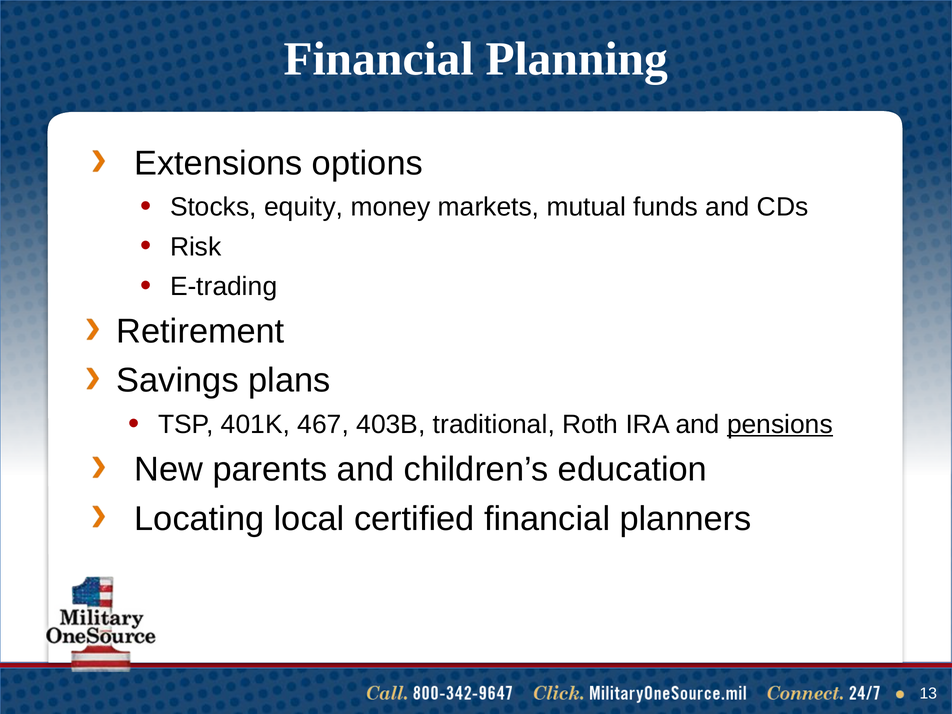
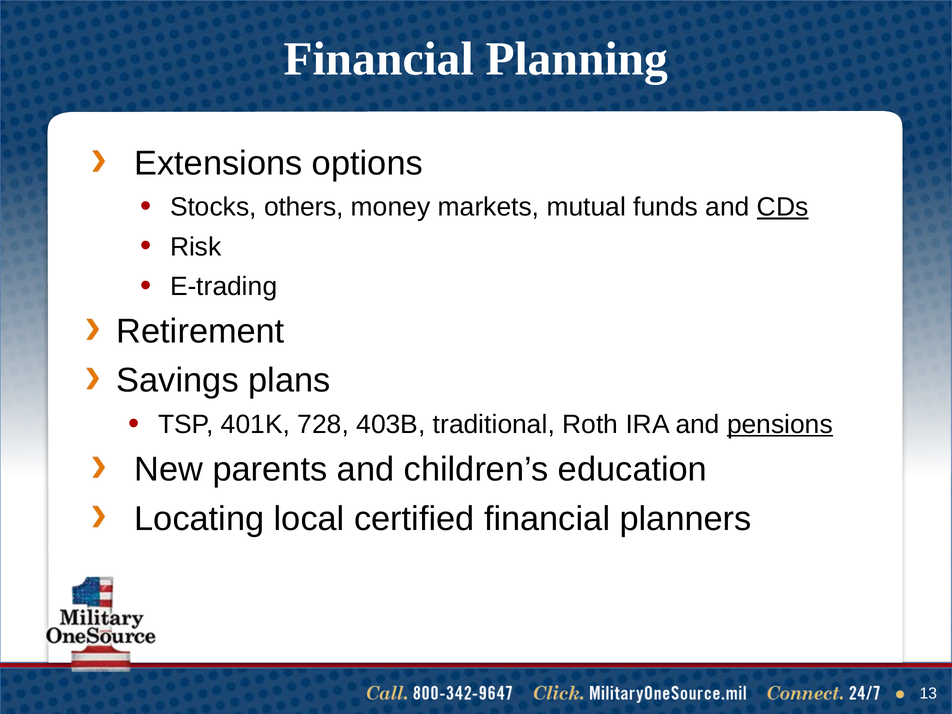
equity: equity -> others (304, 207)
CDs underline: none -> present (783, 207)
467: 467 -> 728 (323, 425)
